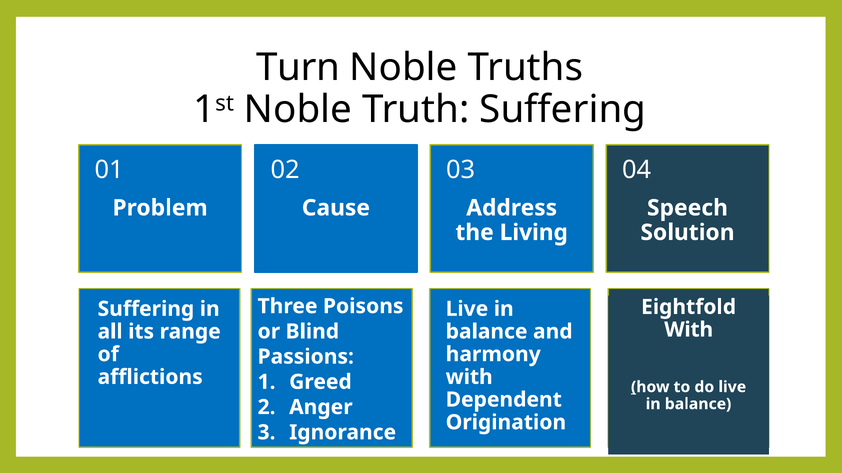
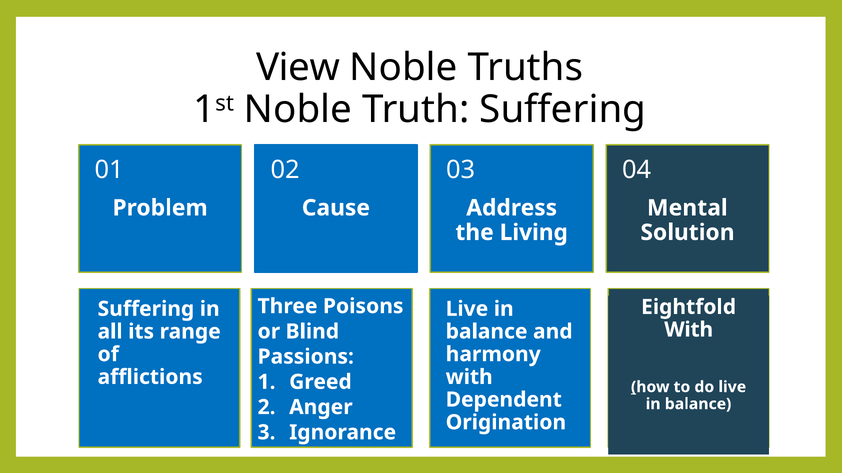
Turn: Turn -> View (298, 68)
Speech: Speech -> Mental (687, 208)
